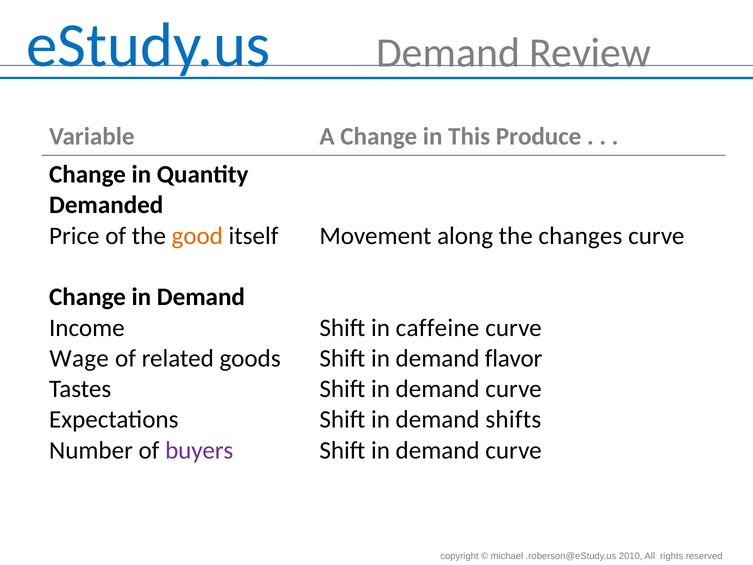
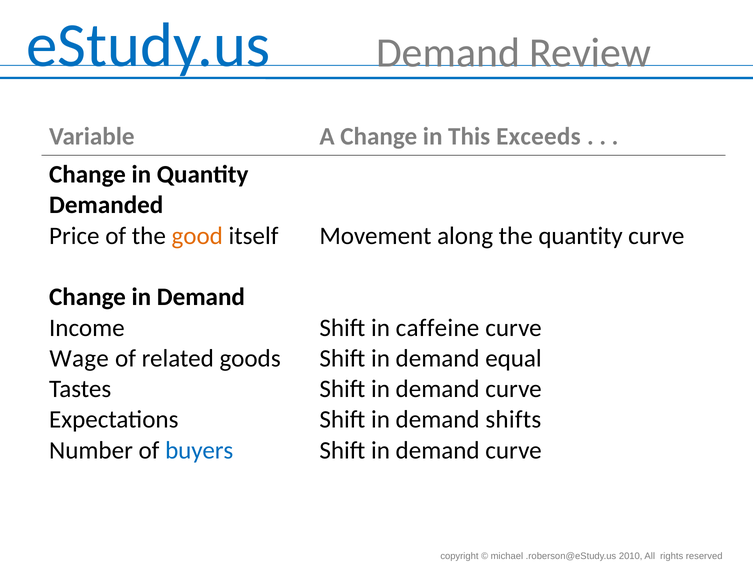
Produce: Produce -> Exceeds (538, 136)
the changes: changes -> quantity (581, 236)
flavor: flavor -> equal (513, 358)
buyers colour: purple -> blue (199, 450)
